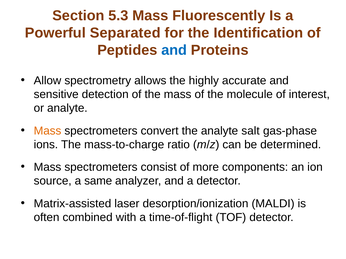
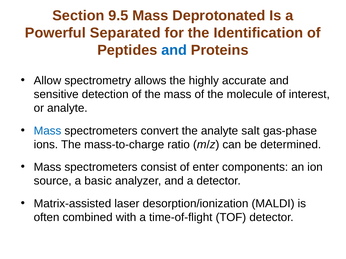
5.3: 5.3 -> 9.5 (118, 16)
Fluorescently: Fluorescently -> Deprotonated (219, 16)
Mass colour: orange -> blue (48, 131)
more: more -> enter (206, 167)
same: same -> basic (98, 181)
